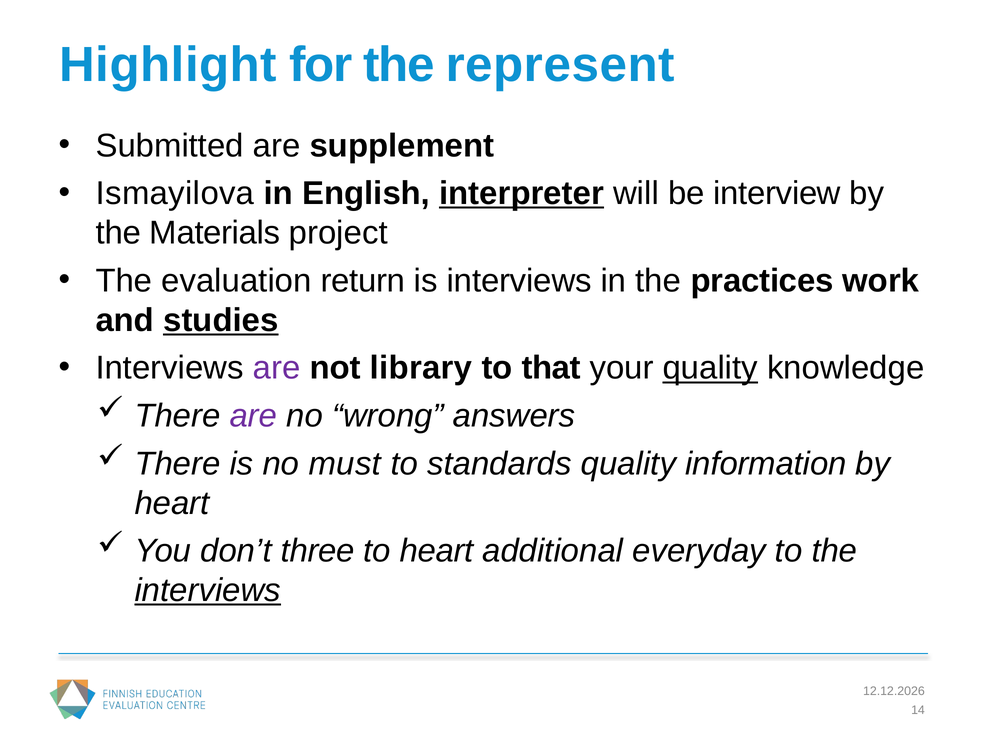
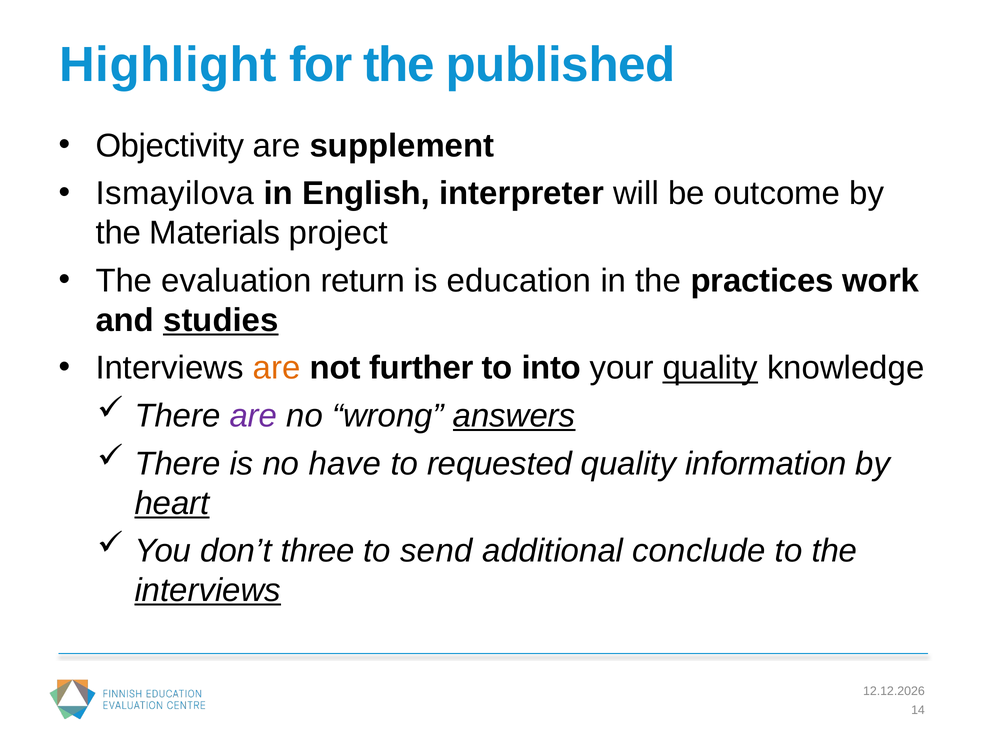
represent: represent -> published (561, 65)
Submitted: Submitted -> Objectivity (170, 146)
interpreter underline: present -> none (522, 194)
interview: interview -> outcome (777, 194)
is interviews: interviews -> education (519, 281)
are colour: purple -> orange (277, 368)
library: library -> further (421, 368)
that: that -> into (551, 368)
answers underline: none -> present (514, 416)
must: must -> have (345, 464)
standards: standards -> requested (500, 464)
heart underline: none -> present (172, 503)
to heart: heart -> send (436, 551)
everyday: everyday -> conclude (699, 551)
